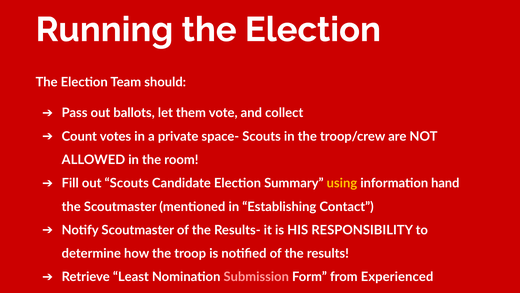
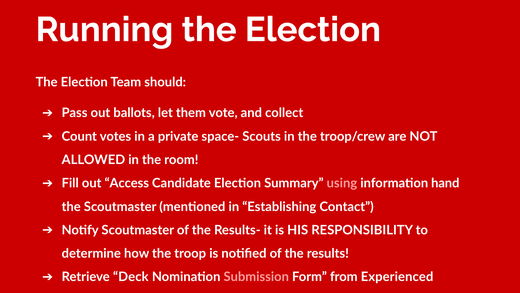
out Scouts: Scouts -> Access (127, 183)
using colour: yellow -> pink (342, 183)
Least: Least -> Deck (131, 277)
